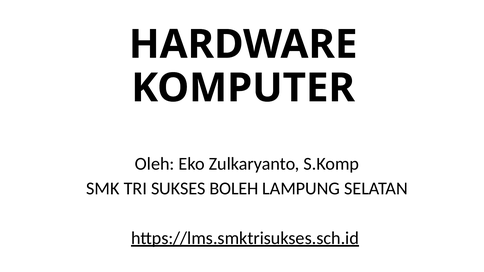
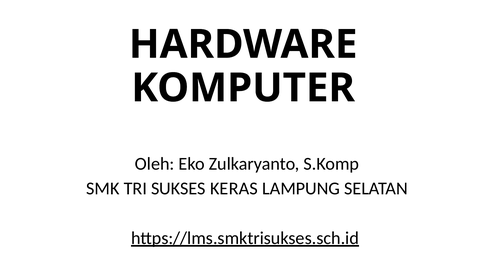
BOLEH: BOLEH -> KERAS (234, 189)
